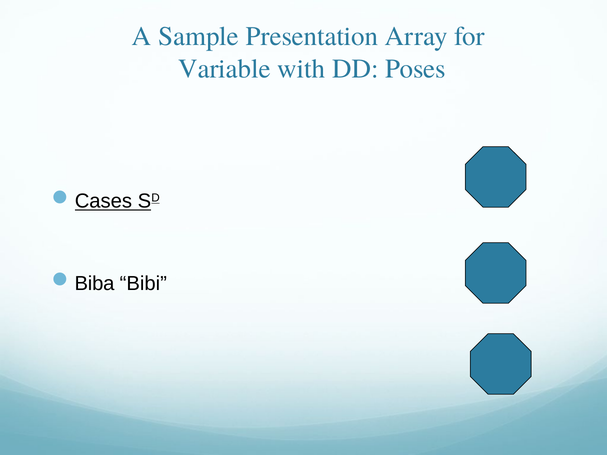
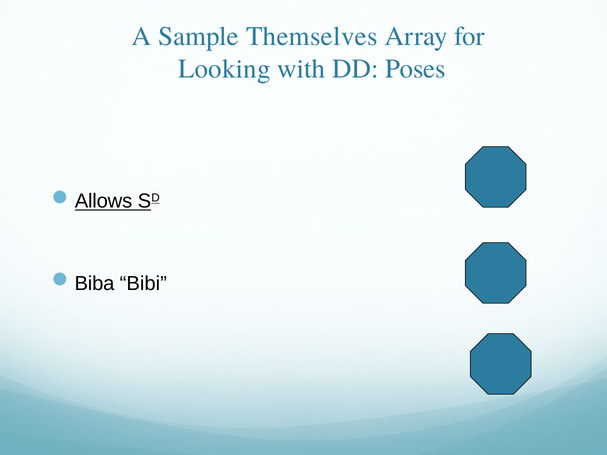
Presentation: Presentation -> Themselves (312, 36)
Variable: Variable -> Looking (224, 69)
Cases: Cases -> Allows (104, 201)
